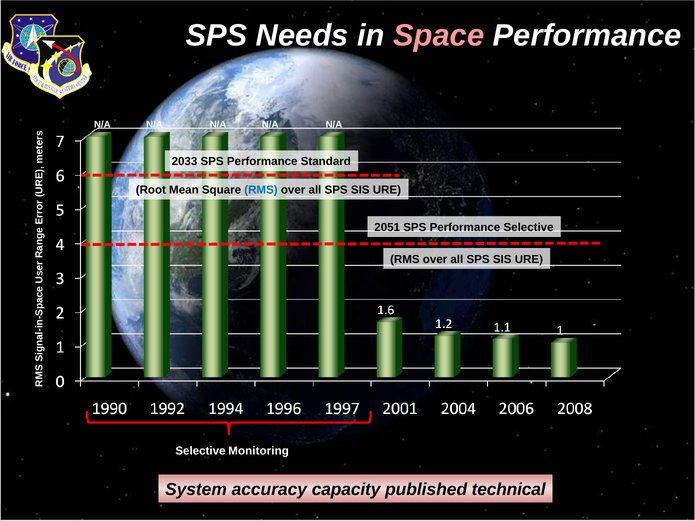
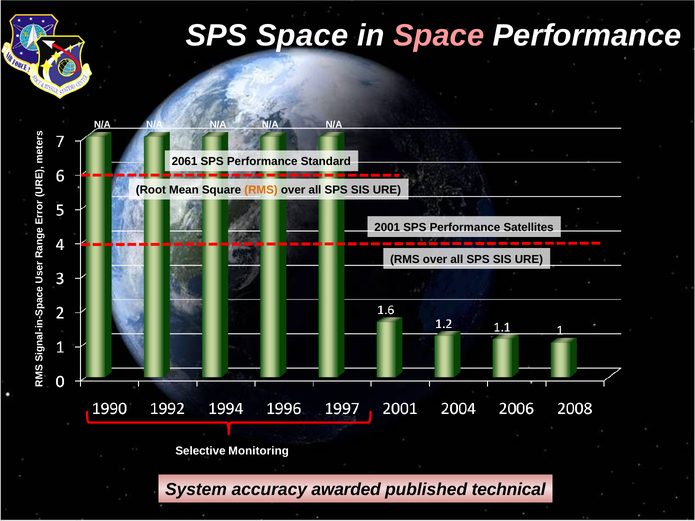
SPS Needs: Needs -> Space (302, 36)
2033: 2033 -> 2061 (185, 162)
RMS colour: blue -> orange (261, 190)
2051: 2051 -> 2001 (387, 228)
Performance Selective: Selective -> Satellites (529, 228)
capacity: capacity -> awarded (346, 490)
